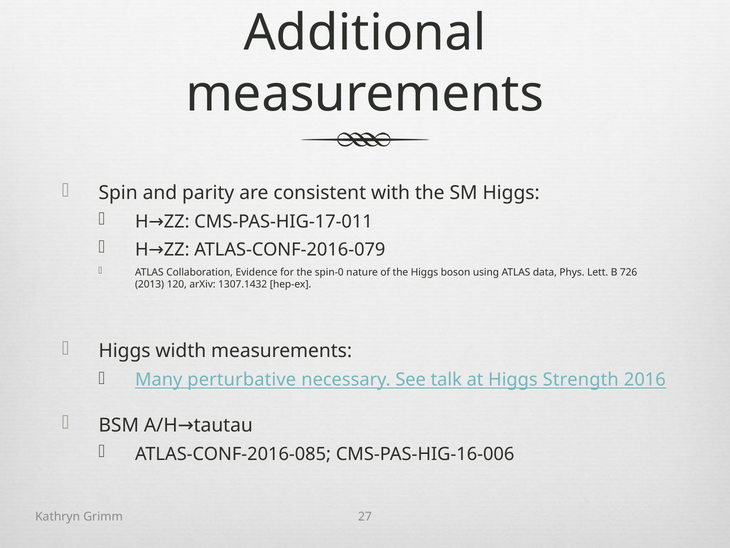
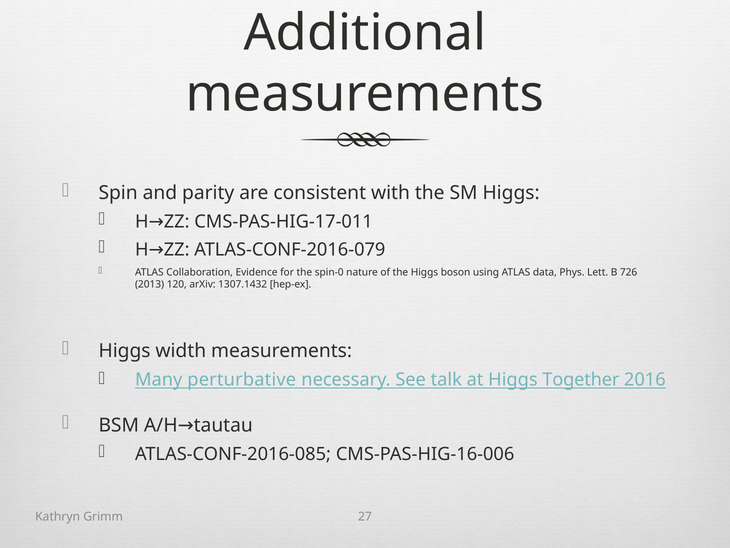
Strength: Strength -> Together (581, 379)
